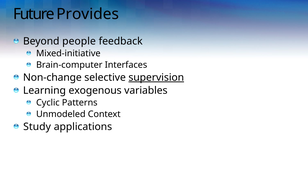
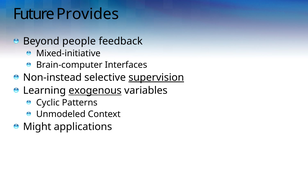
Non-change: Non-change -> Non-instead (52, 78)
exogenous underline: none -> present (95, 91)
Study: Study -> Might (37, 127)
